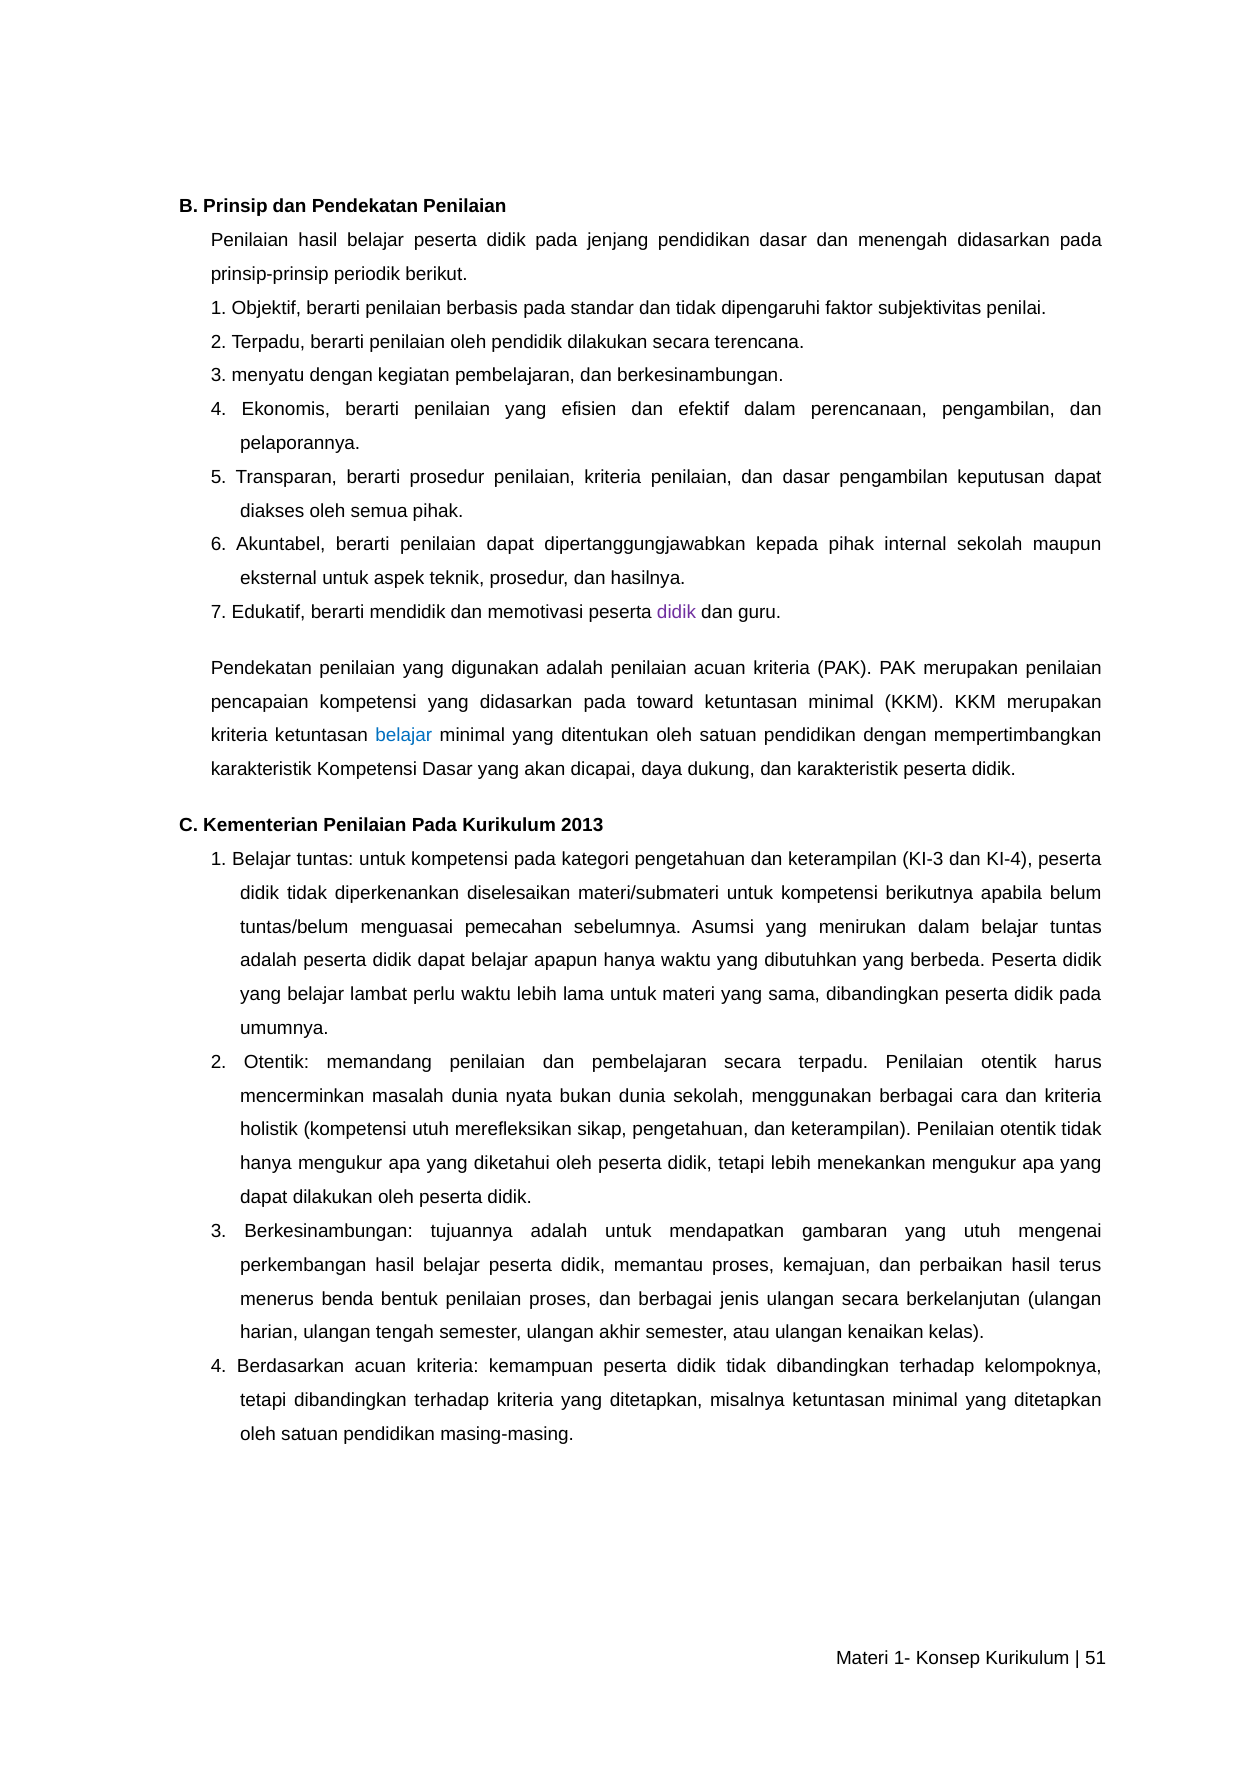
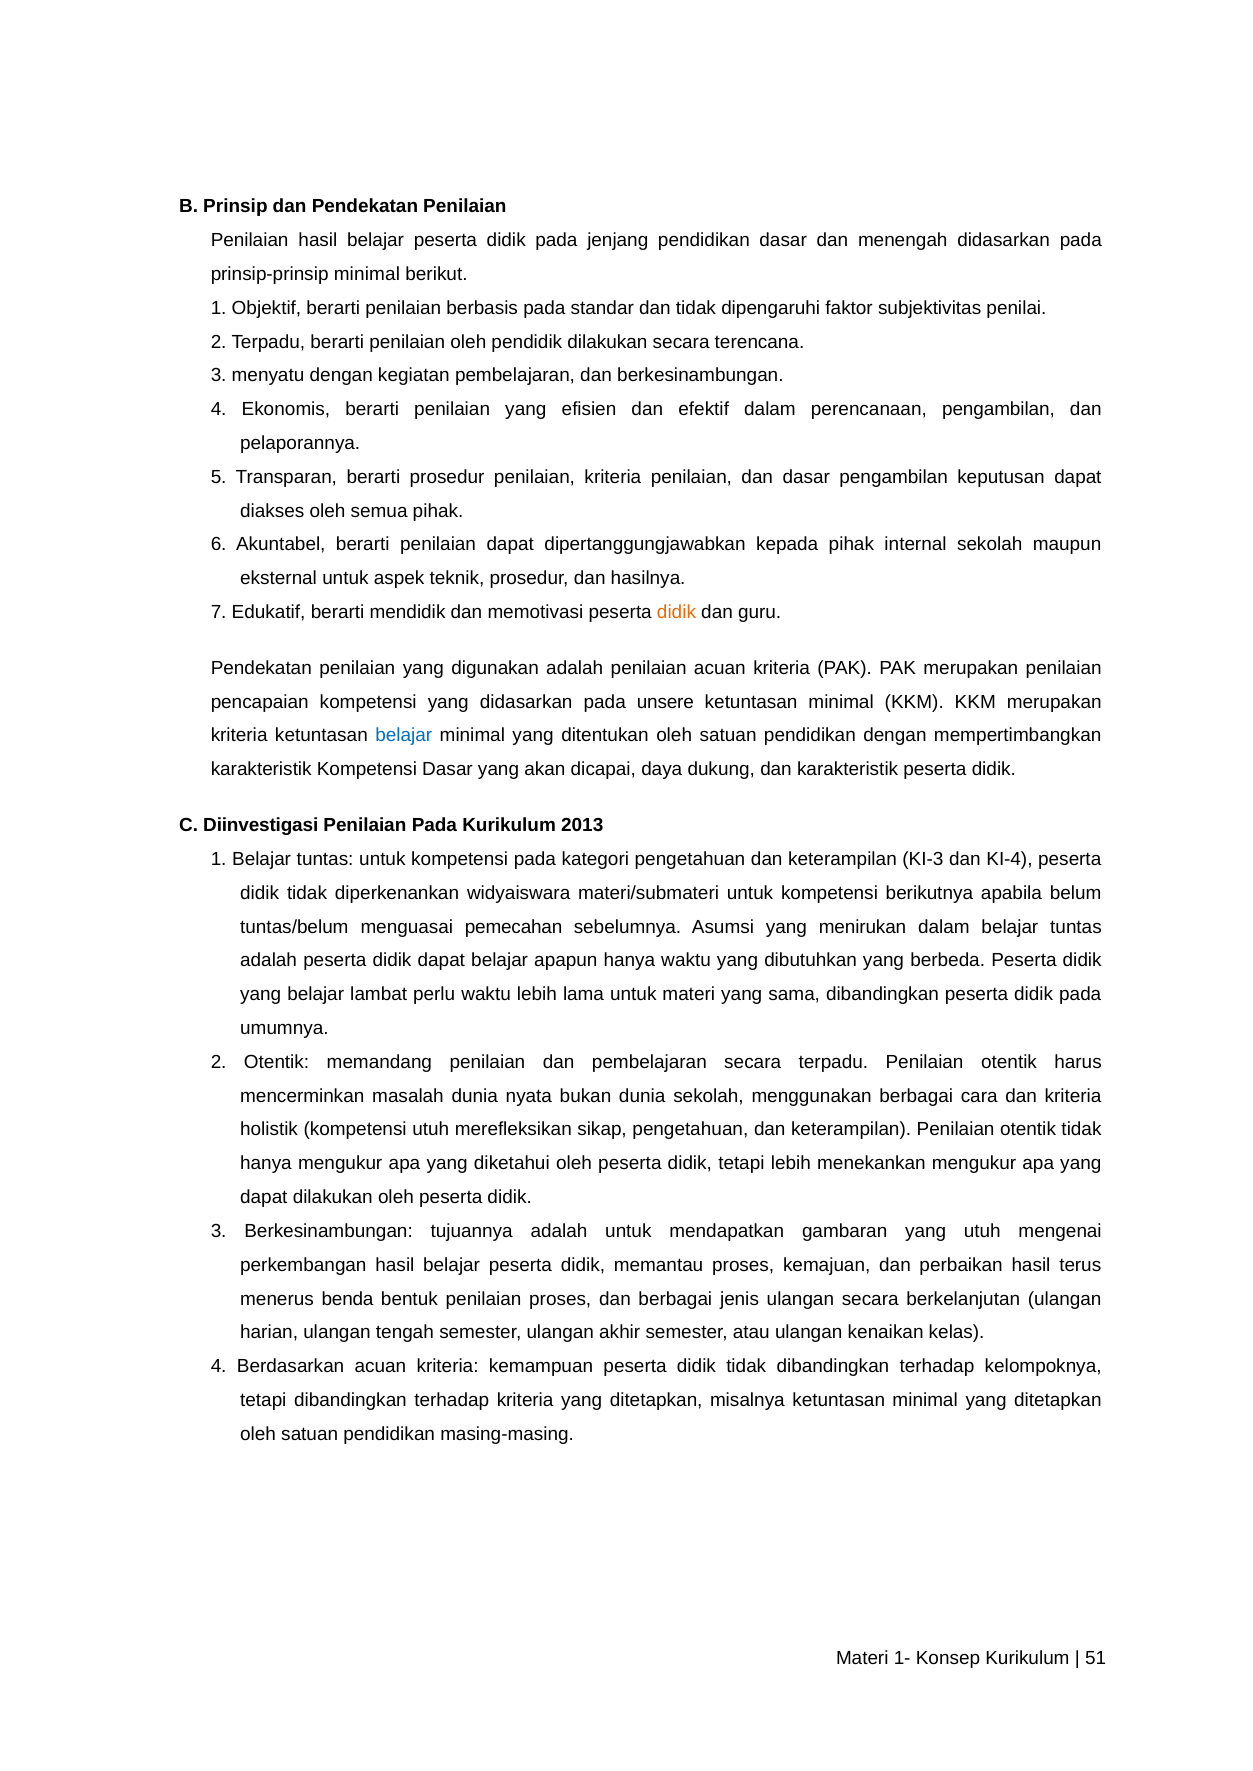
prinsip-prinsip periodik: periodik -> minimal (367, 274)
didik colour: purple -> orange (676, 612)
toward: toward -> unsere (665, 702)
Kementerian: Kementerian -> Diinvestigasi (261, 826)
diselesaikan: diselesaikan -> widyaiswara (519, 893)
